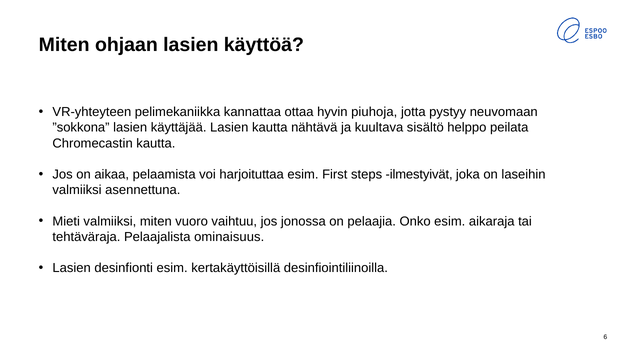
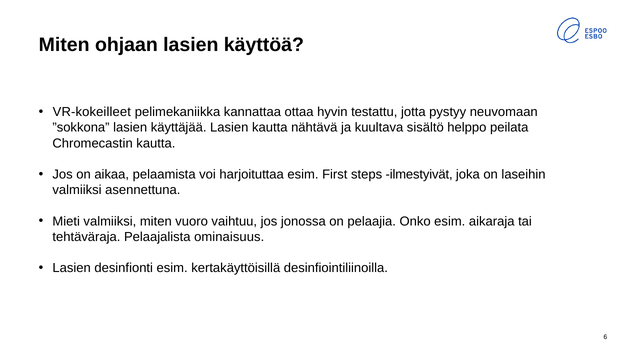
VR-yhteyteen: VR-yhteyteen -> VR-kokeilleet (92, 112)
piuhoja: piuhoja -> testattu (374, 112)
